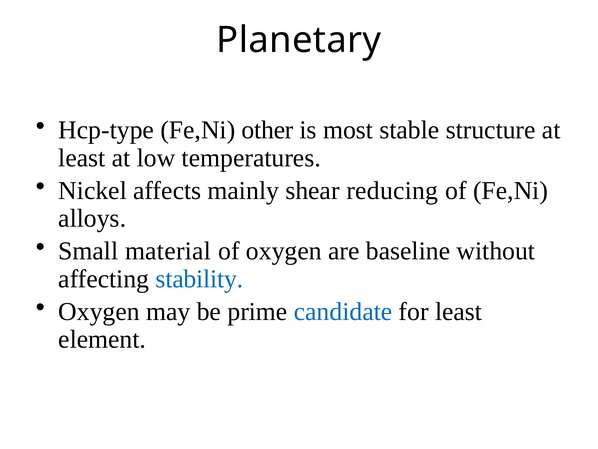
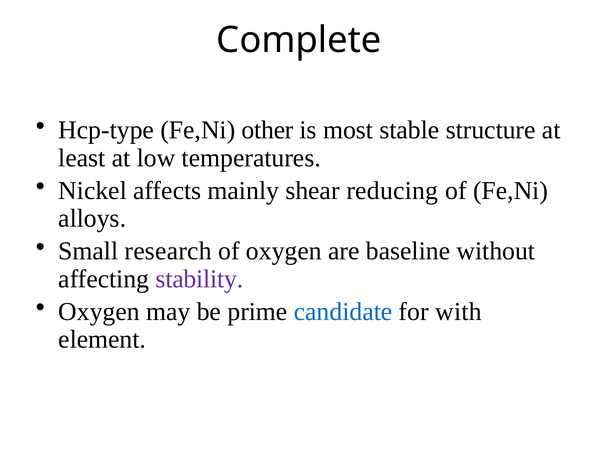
Planetary: Planetary -> Complete (299, 40)
material: material -> research (168, 251)
stability colour: blue -> purple (199, 279)
for least: least -> with (458, 311)
